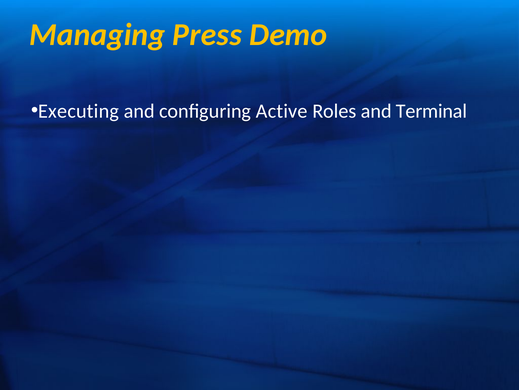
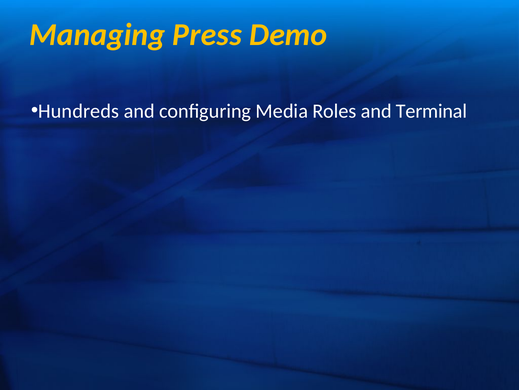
Executing: Executing -> Hundreds (79, 111)
Active: Active -> Media (282, 111)
